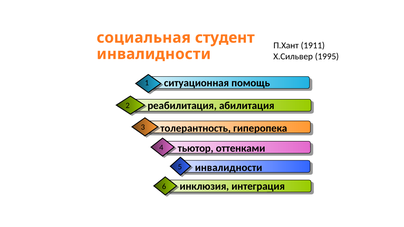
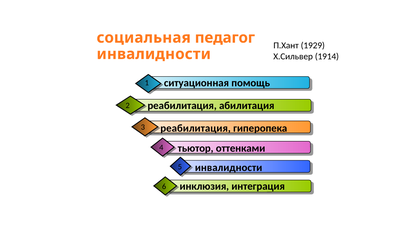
студент: студент -> педагог (225, 38)
1911: 1911 -> 1929 (313, 45)
1995: 1995 -> 1914 (327, 56)
толерантность: толерантность -> реабилитация (196, 128)
